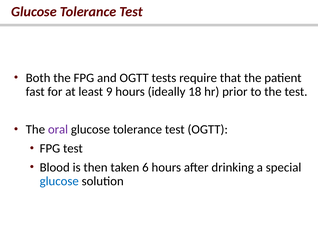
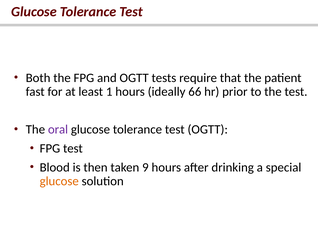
9: 9 -> 1 (109, 92)
18: 18 -> 66 (195, 92)
6: 6 -> 9 (145, 168)
glucose colour: blue -> orange (59, 182)
